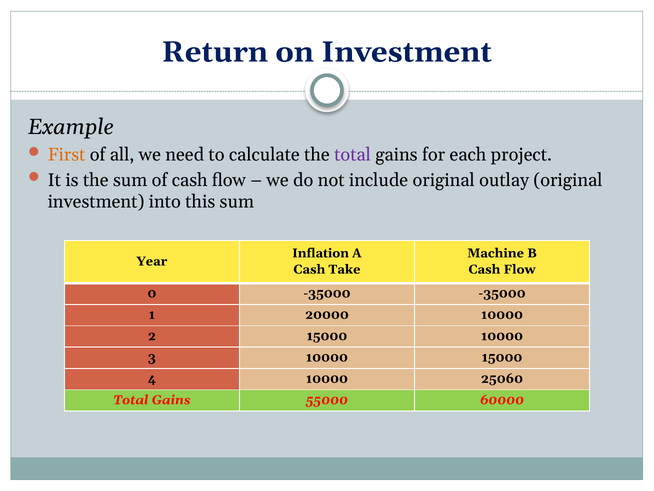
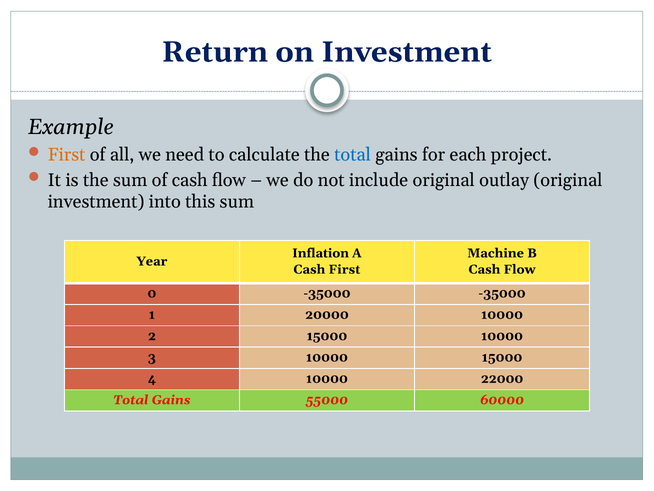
total colour: purple -> blue (353, 154)
Cash Take: Take -> First (344, 269)
25060: 25060 -> 22000 (502, 378)
